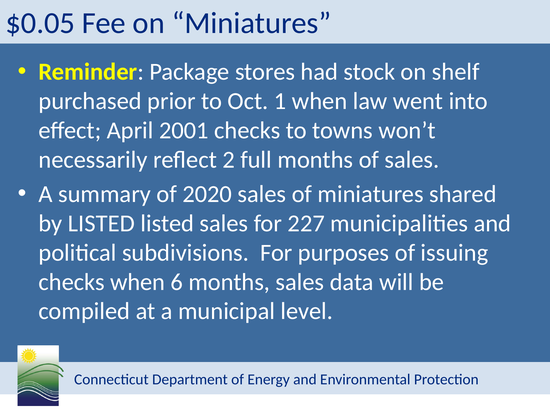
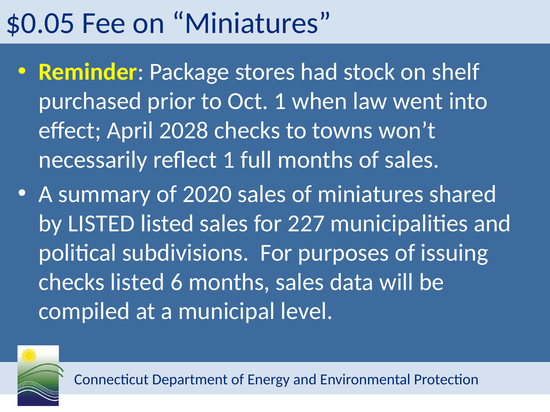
2001: 2001 -> 2028 (184, 131)
reflect 2: 2 -> 1 (229, 160)
checks when: when -> listed (137, 282)
